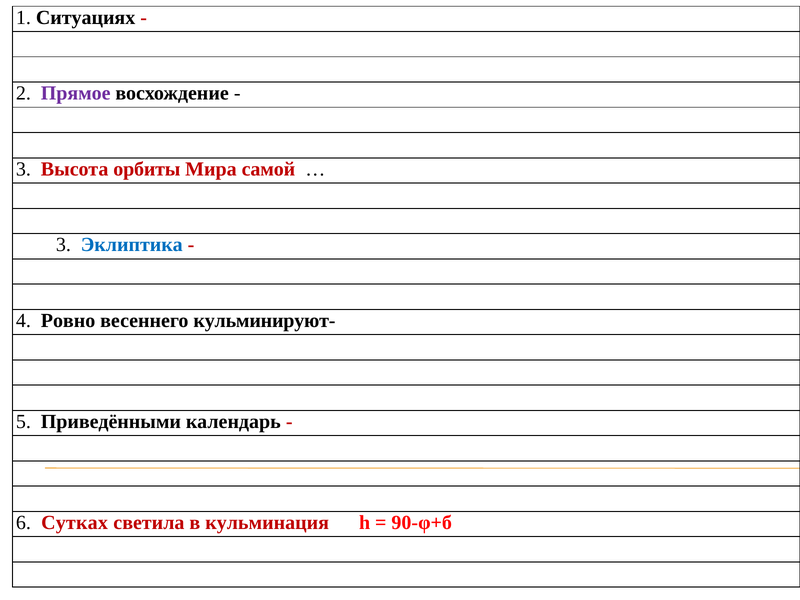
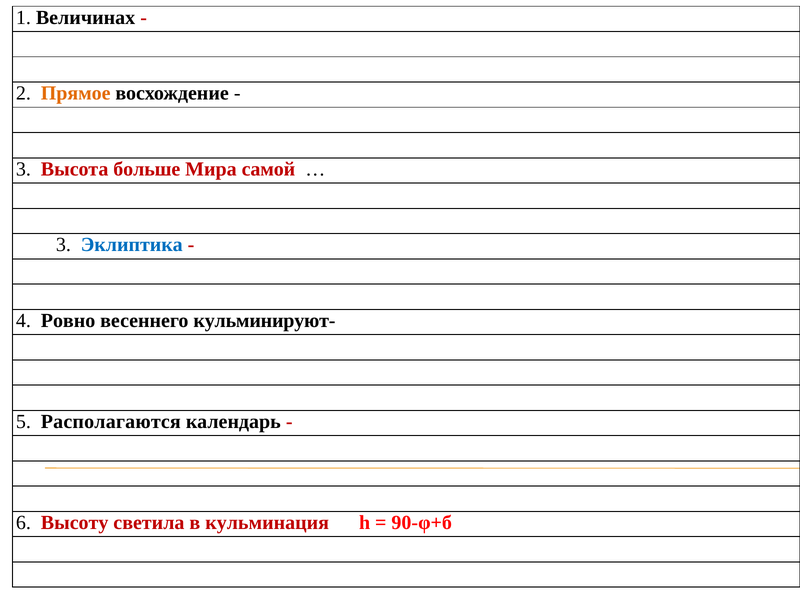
Ситуациях: Ситуациях -> Величинах (86, 17)
Прямое colour: purple -> orange (76, 93)
орбиты: орбиты -> больше (147, 169)
Приведёнными: Приведёнными -> Располагаются (111, 422)
Сутках: Сутках -> Высоту (75, 523)
